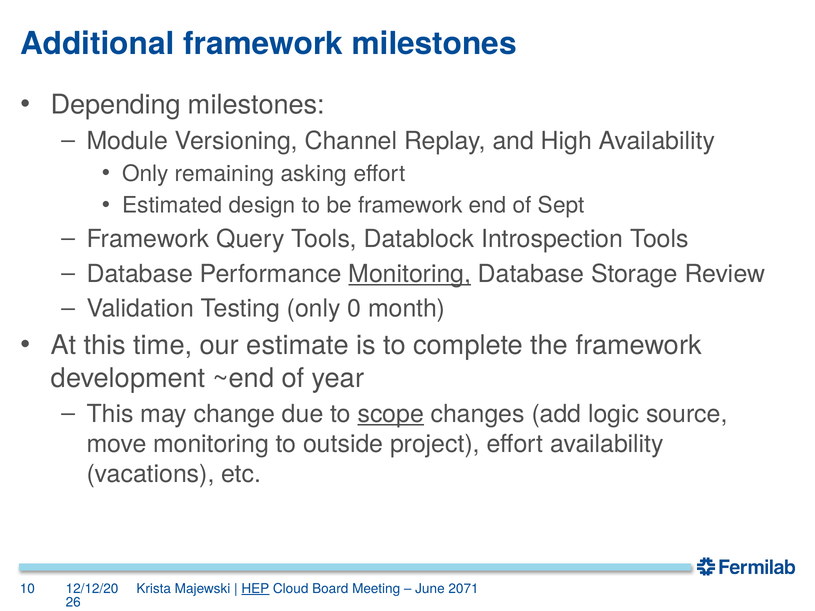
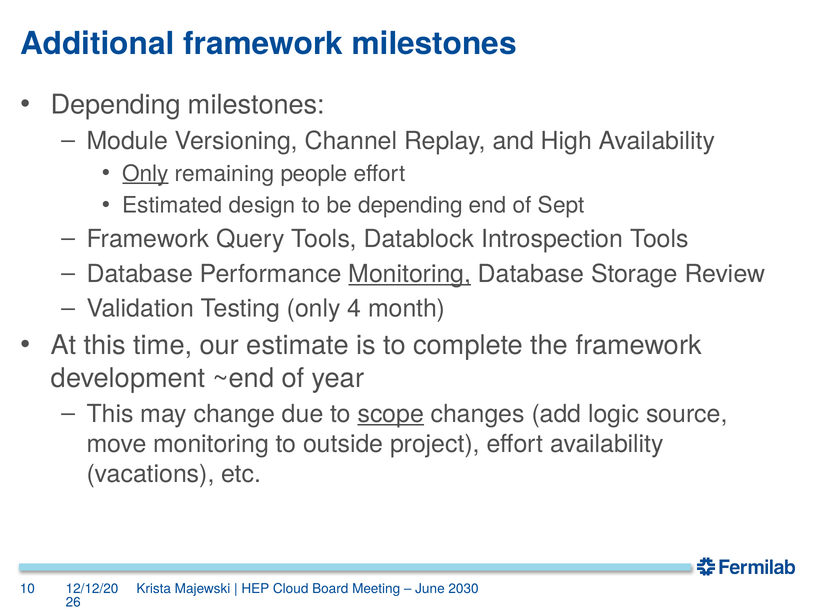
Only underline: none -> present (146, 174)
asking: asking -> people (314, 174)
be framework: framework -> depending (410, 205)
0: 0 -> 4 (354, 309)
HEP underline: present -> none (255, 589)
2071: 2071 -> 2030 (464, 589)
